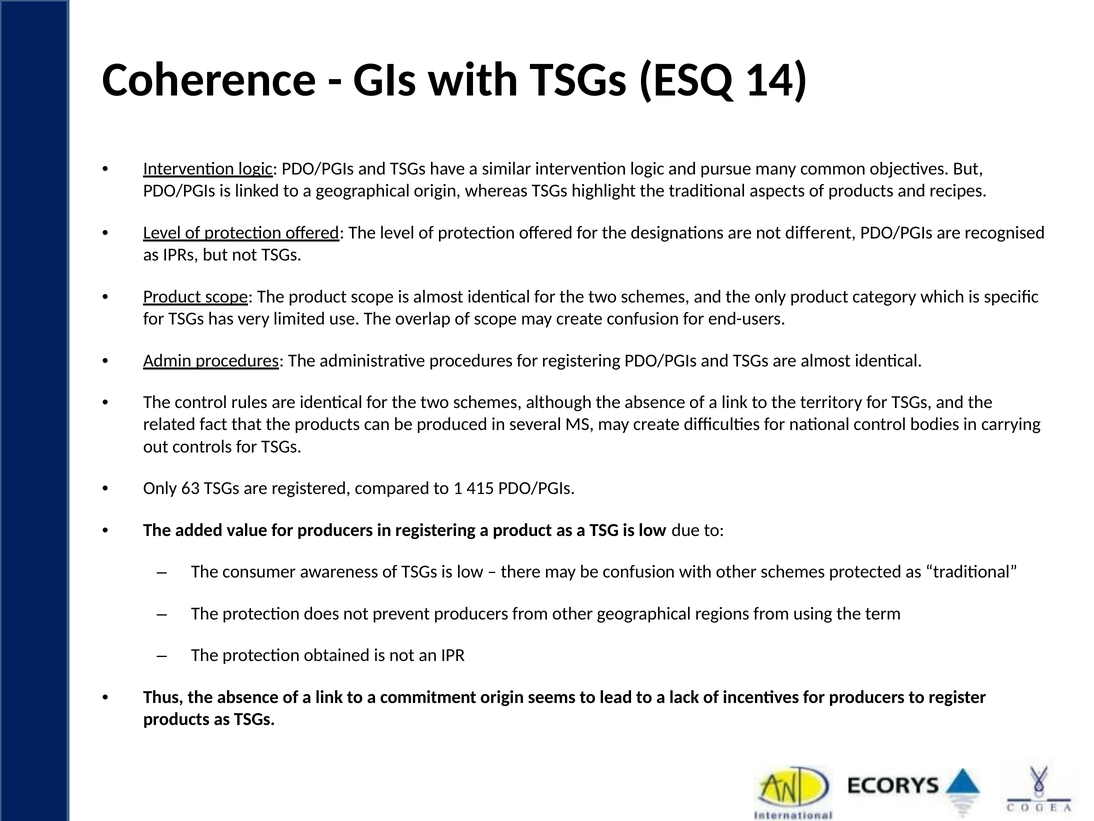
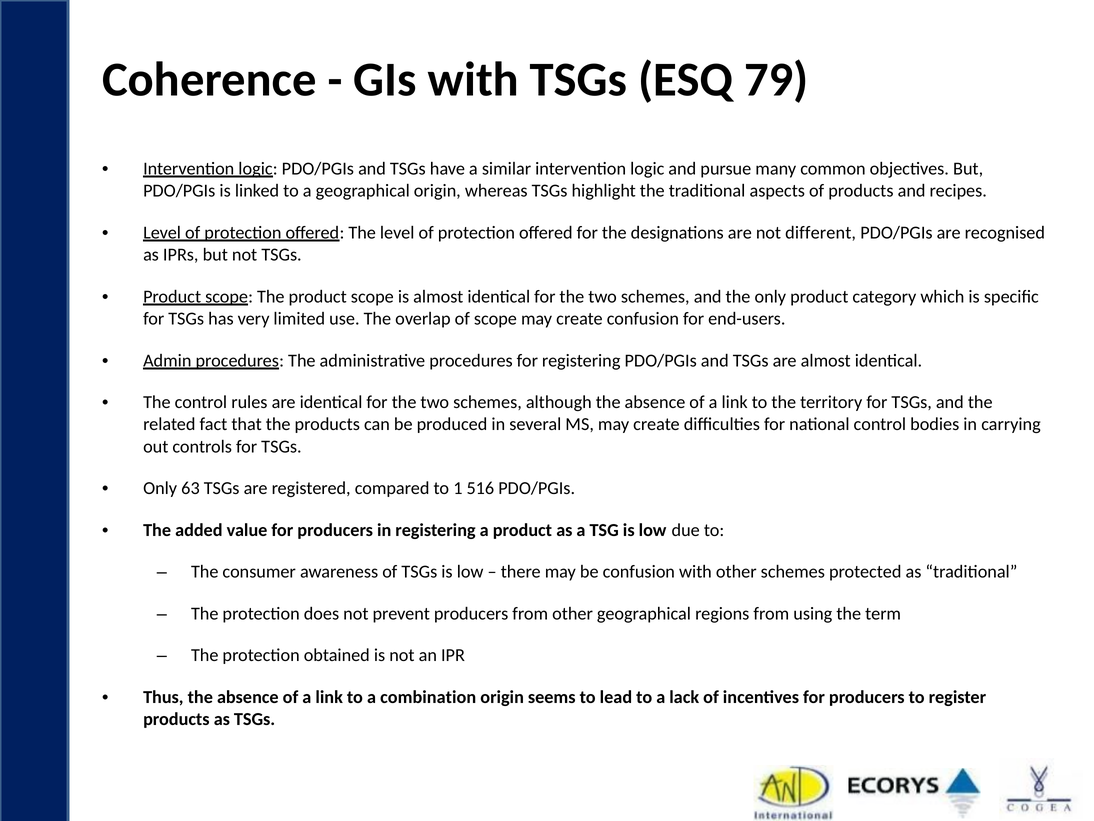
14: 14 -> 79 (776, 80)
415: 415 -> 516 (480, 488)
commitment: commitment -> combination (428, 697)
